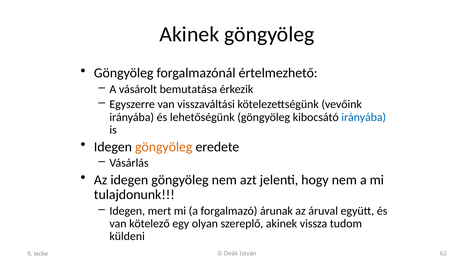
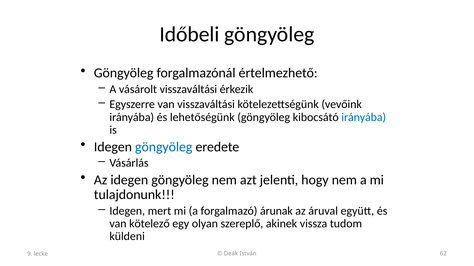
Akinek: Akinek -> Időbeli (189, 34)
vásárolt bemutatása: bemutatása -> visszaváltási (188, 89)
göngyöleg colour: orange -> blue (164, 147)
